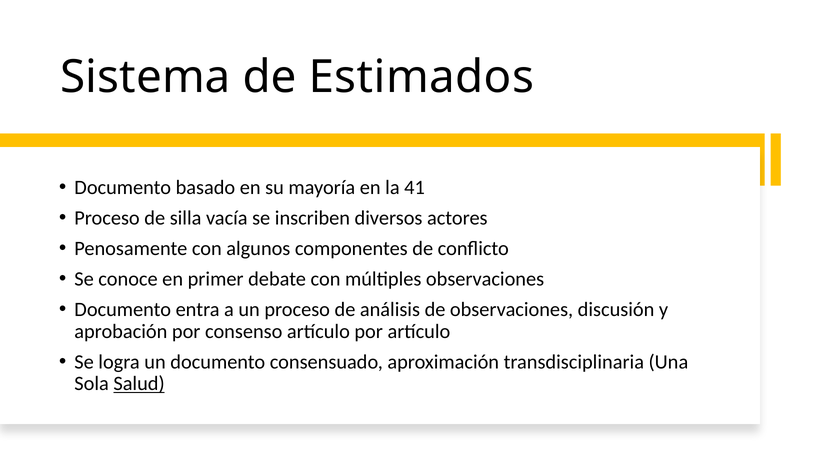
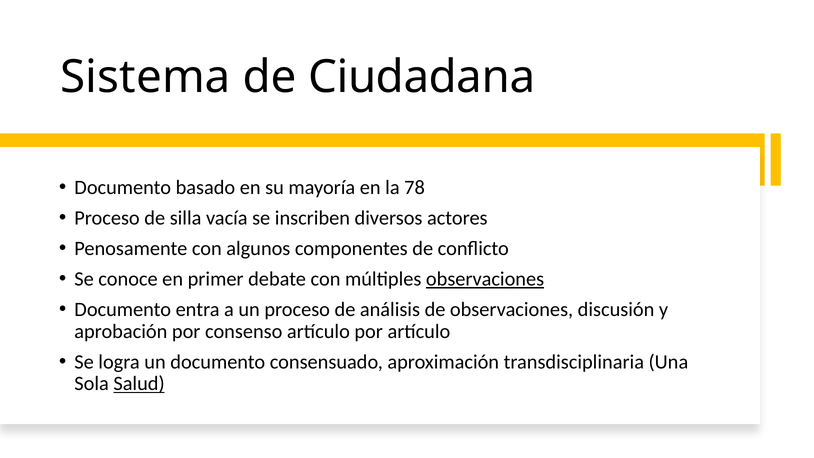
Estimados: Estimados -> Ciudadana (422, 77)
41: 41 -> 78 (415, 187)
observaciones underline: none -> present (485, 279)
